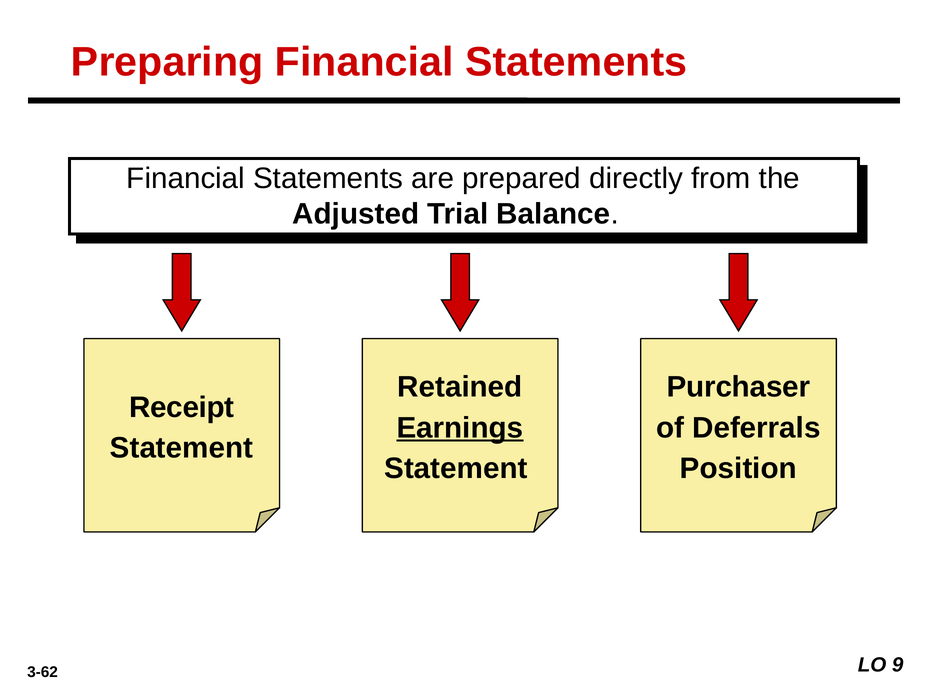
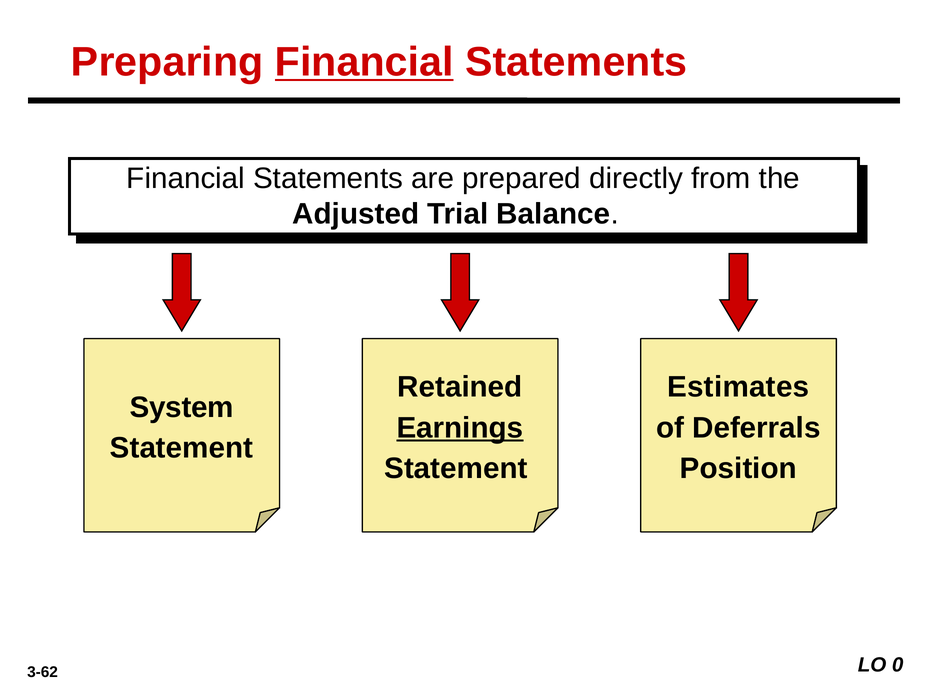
Financial underline: none -> present (364, 62)
Purchaser: Purchaser -> Estimates (738, 387)
Receipt: Receipt -> System (182, 407)
9: 9 -> 0 (898, 665)
